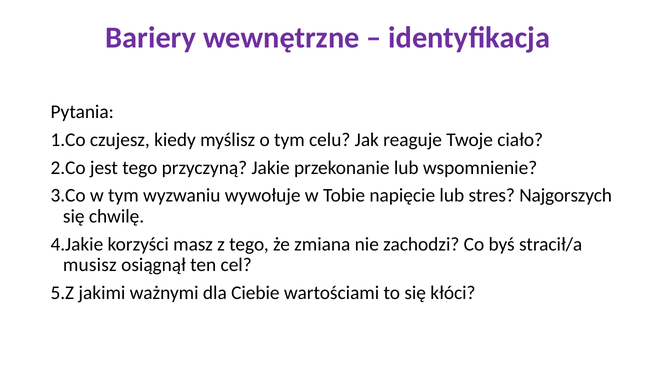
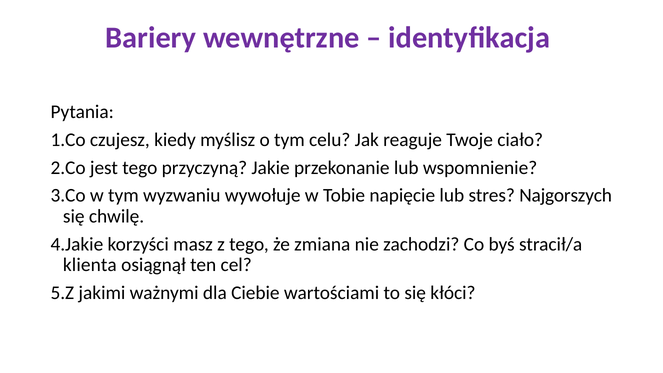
musisz: musisz -> klienta (90, 265)
